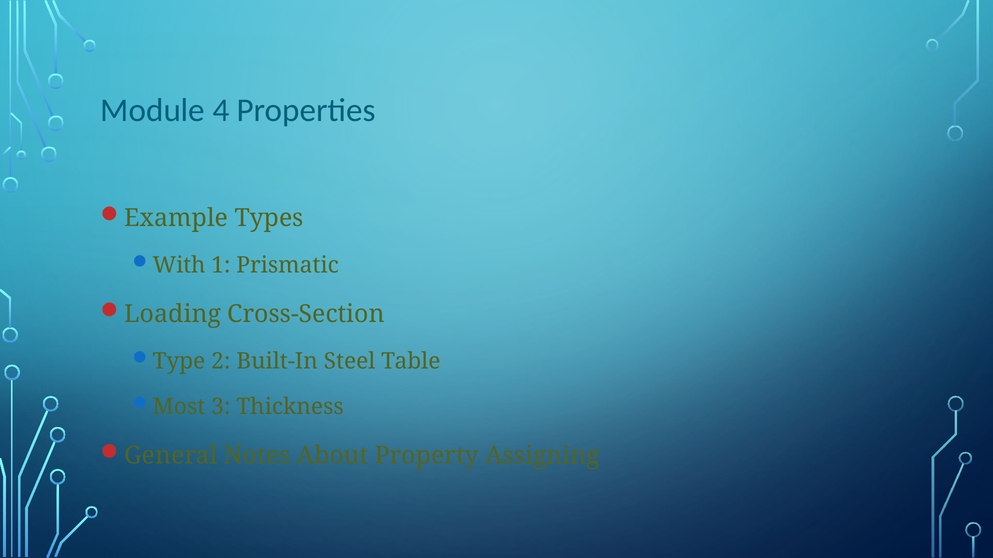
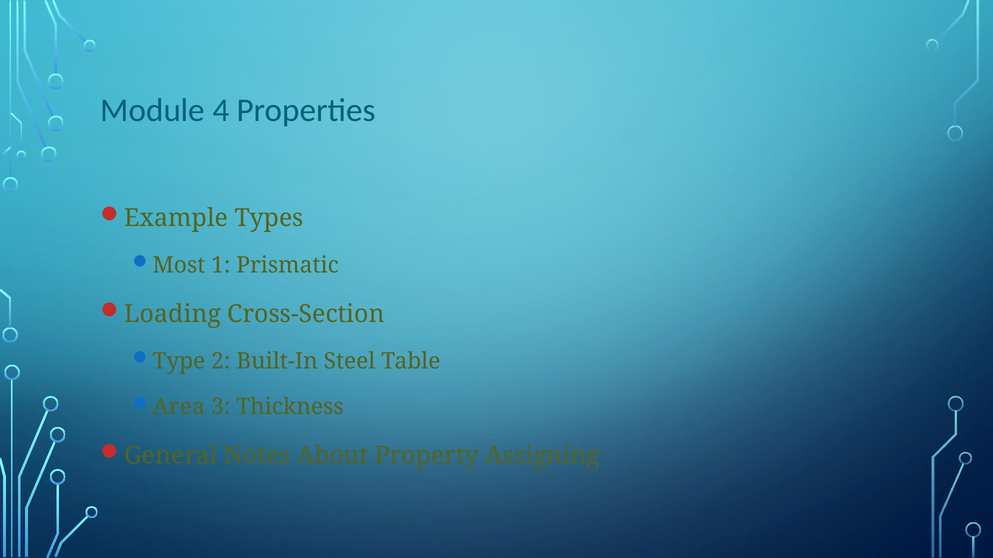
With: With -> Most (179, 265)
Most: Most -> Area (179, 407)
